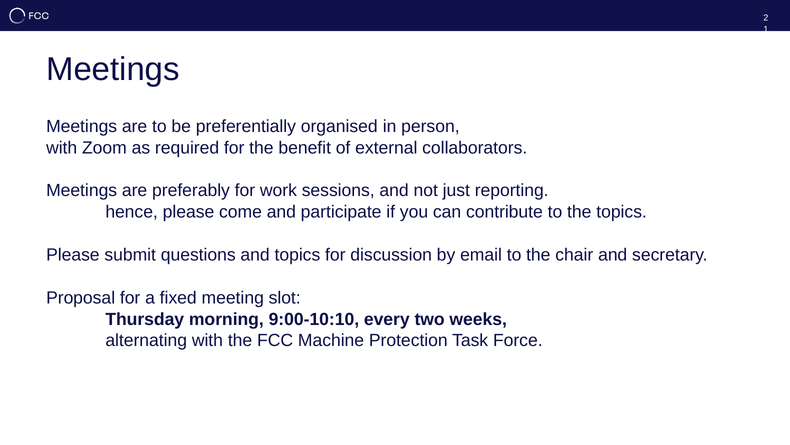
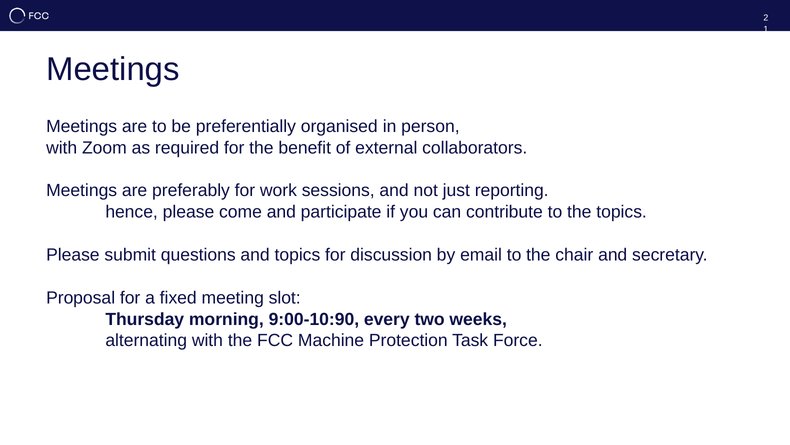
9:00-10:10: 9:00-10:10 -> 9:00-10:90 (314, 319)
